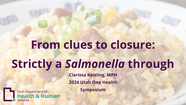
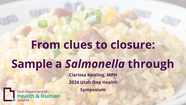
Strictly: Strictly -> Sample (32, 64)
